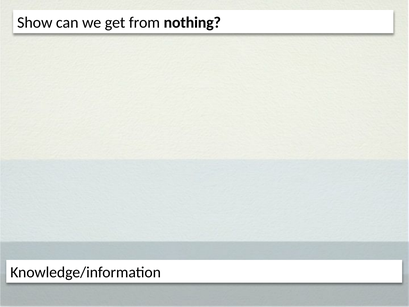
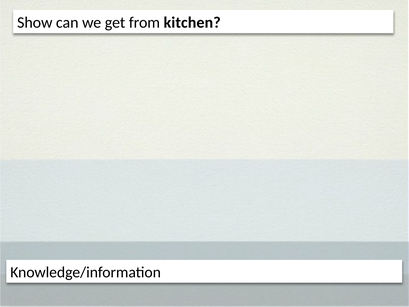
nothing: nothing -> kitchen (192, 23)
